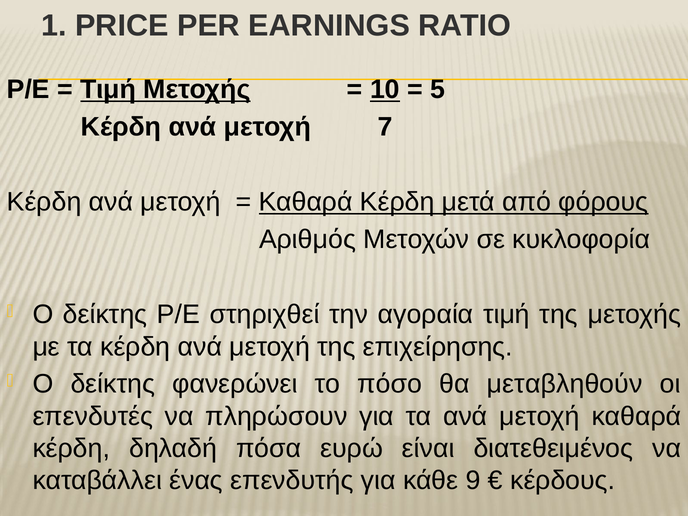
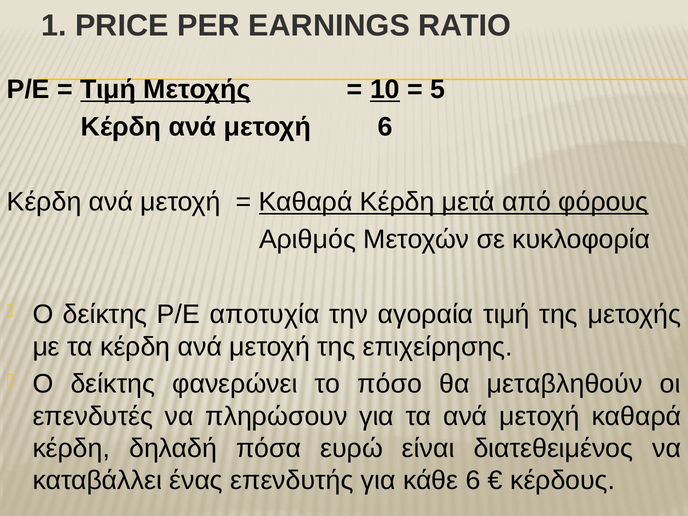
μετοχή 7: 7 -> 6 (385, 127)
στηριχθεί: στηριχθεί -> αποτυχία (265, 315)
κάθε 9: 9 -> 6 (473, 481)
